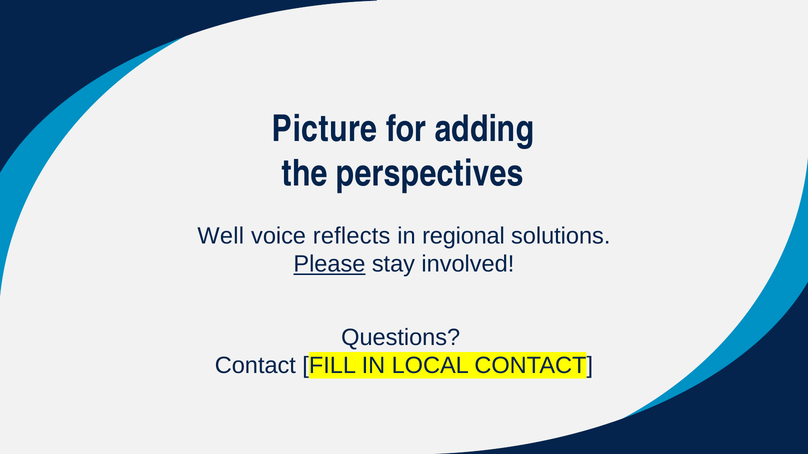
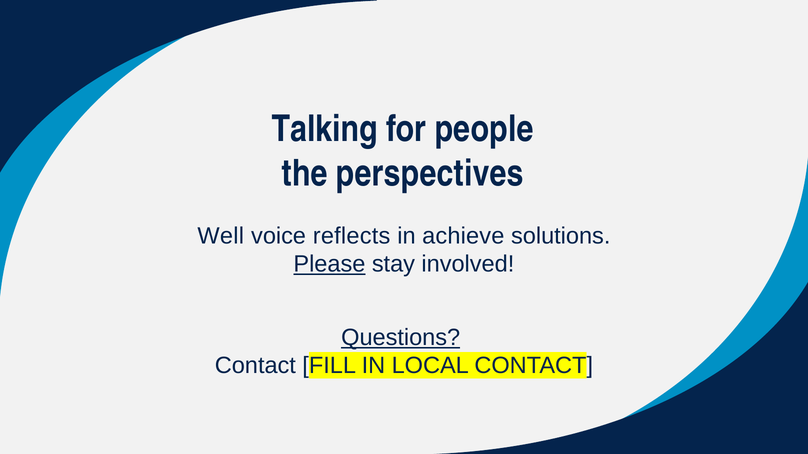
Picture: Picture -> Talking (325, 129)
adding: adding -> people (484, 129)
regional: regional -> achieve (463, 236)
Questions underline: none -> present (401, 338)
